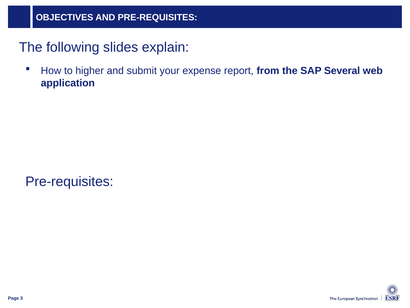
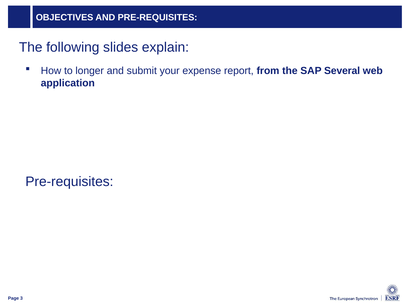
higher: higher -> longer (90, 71)
